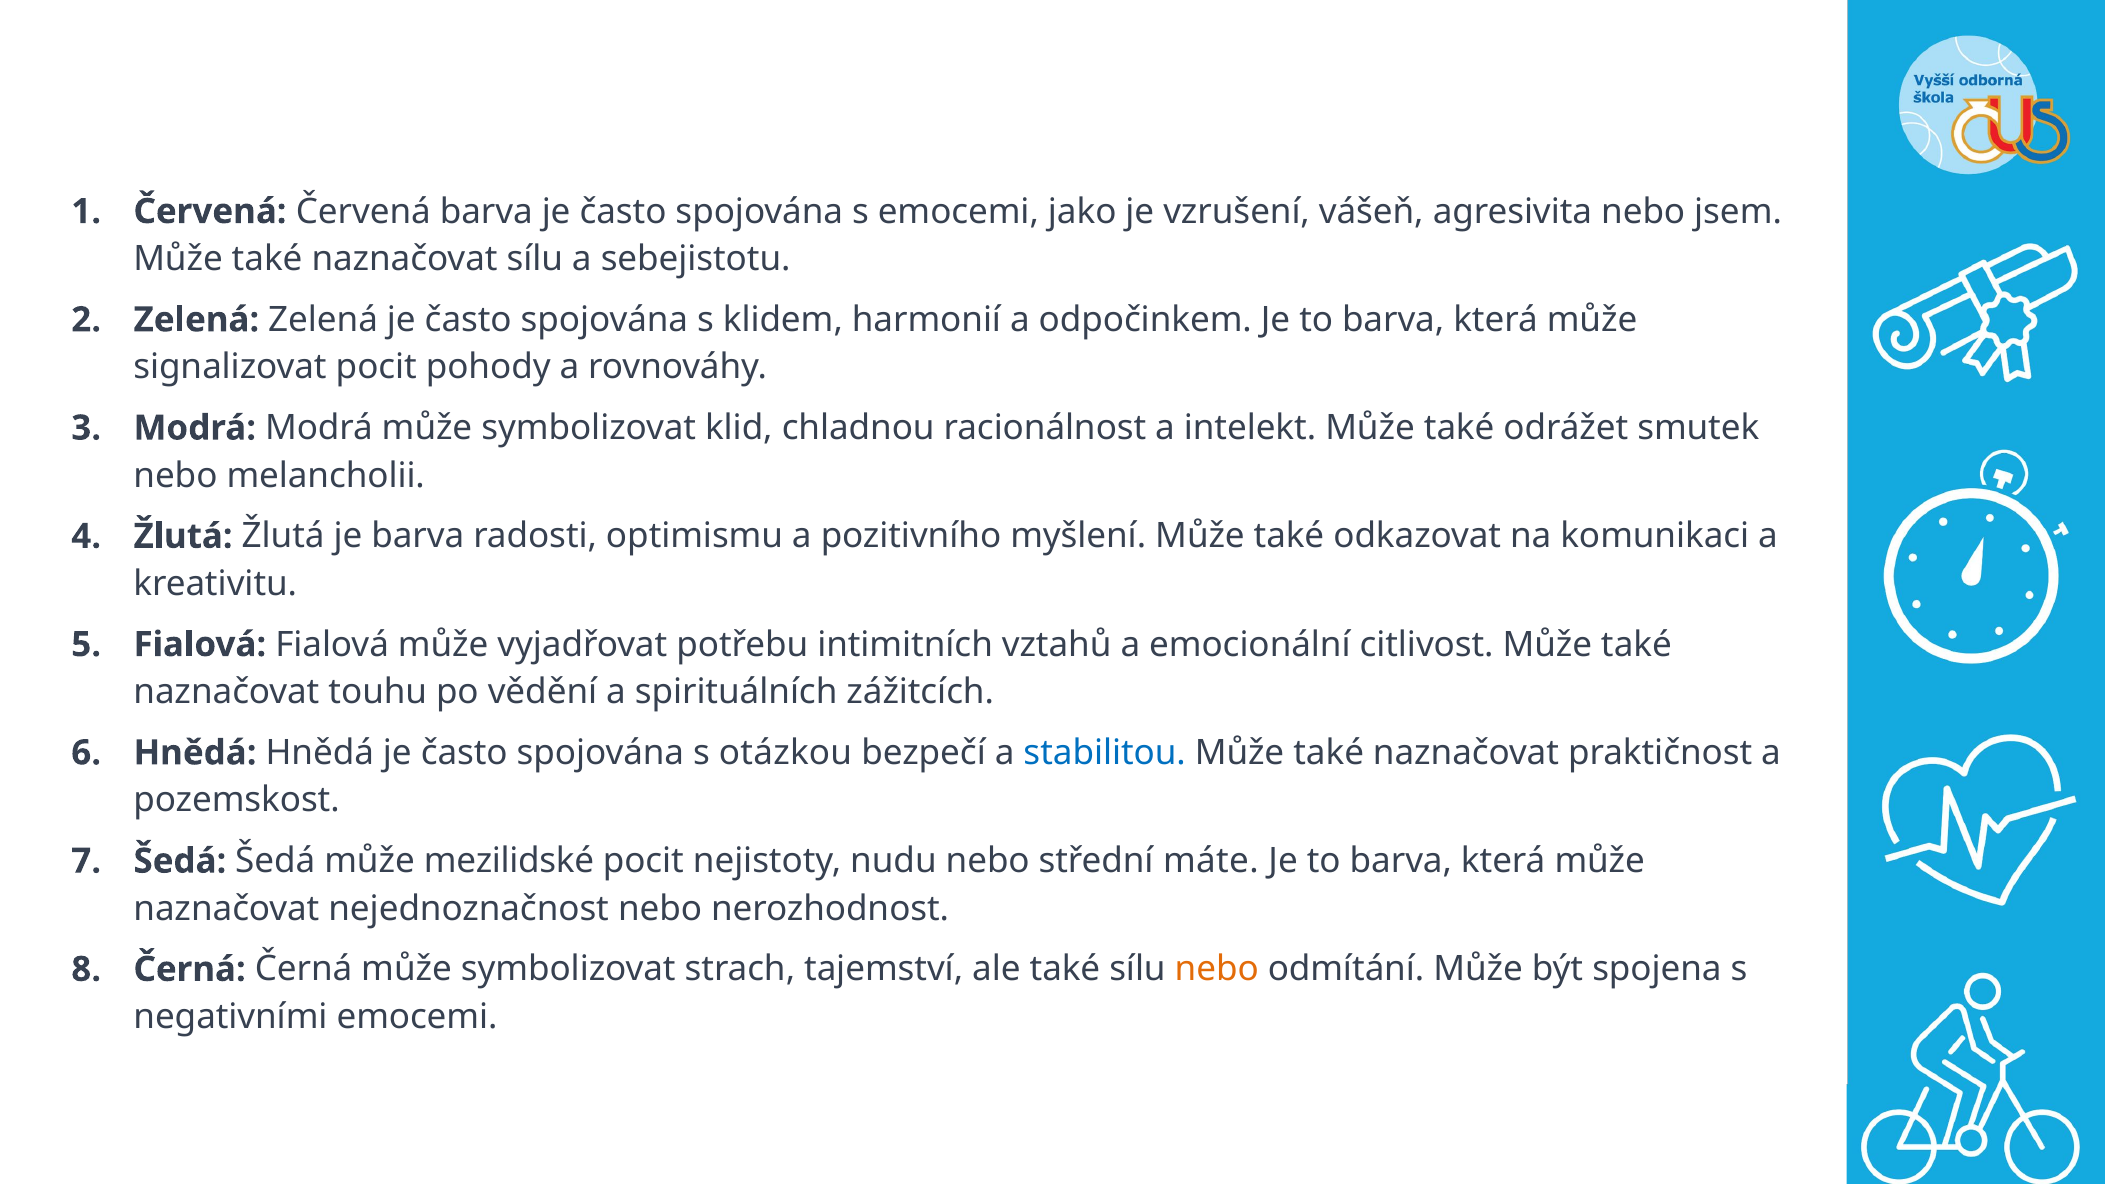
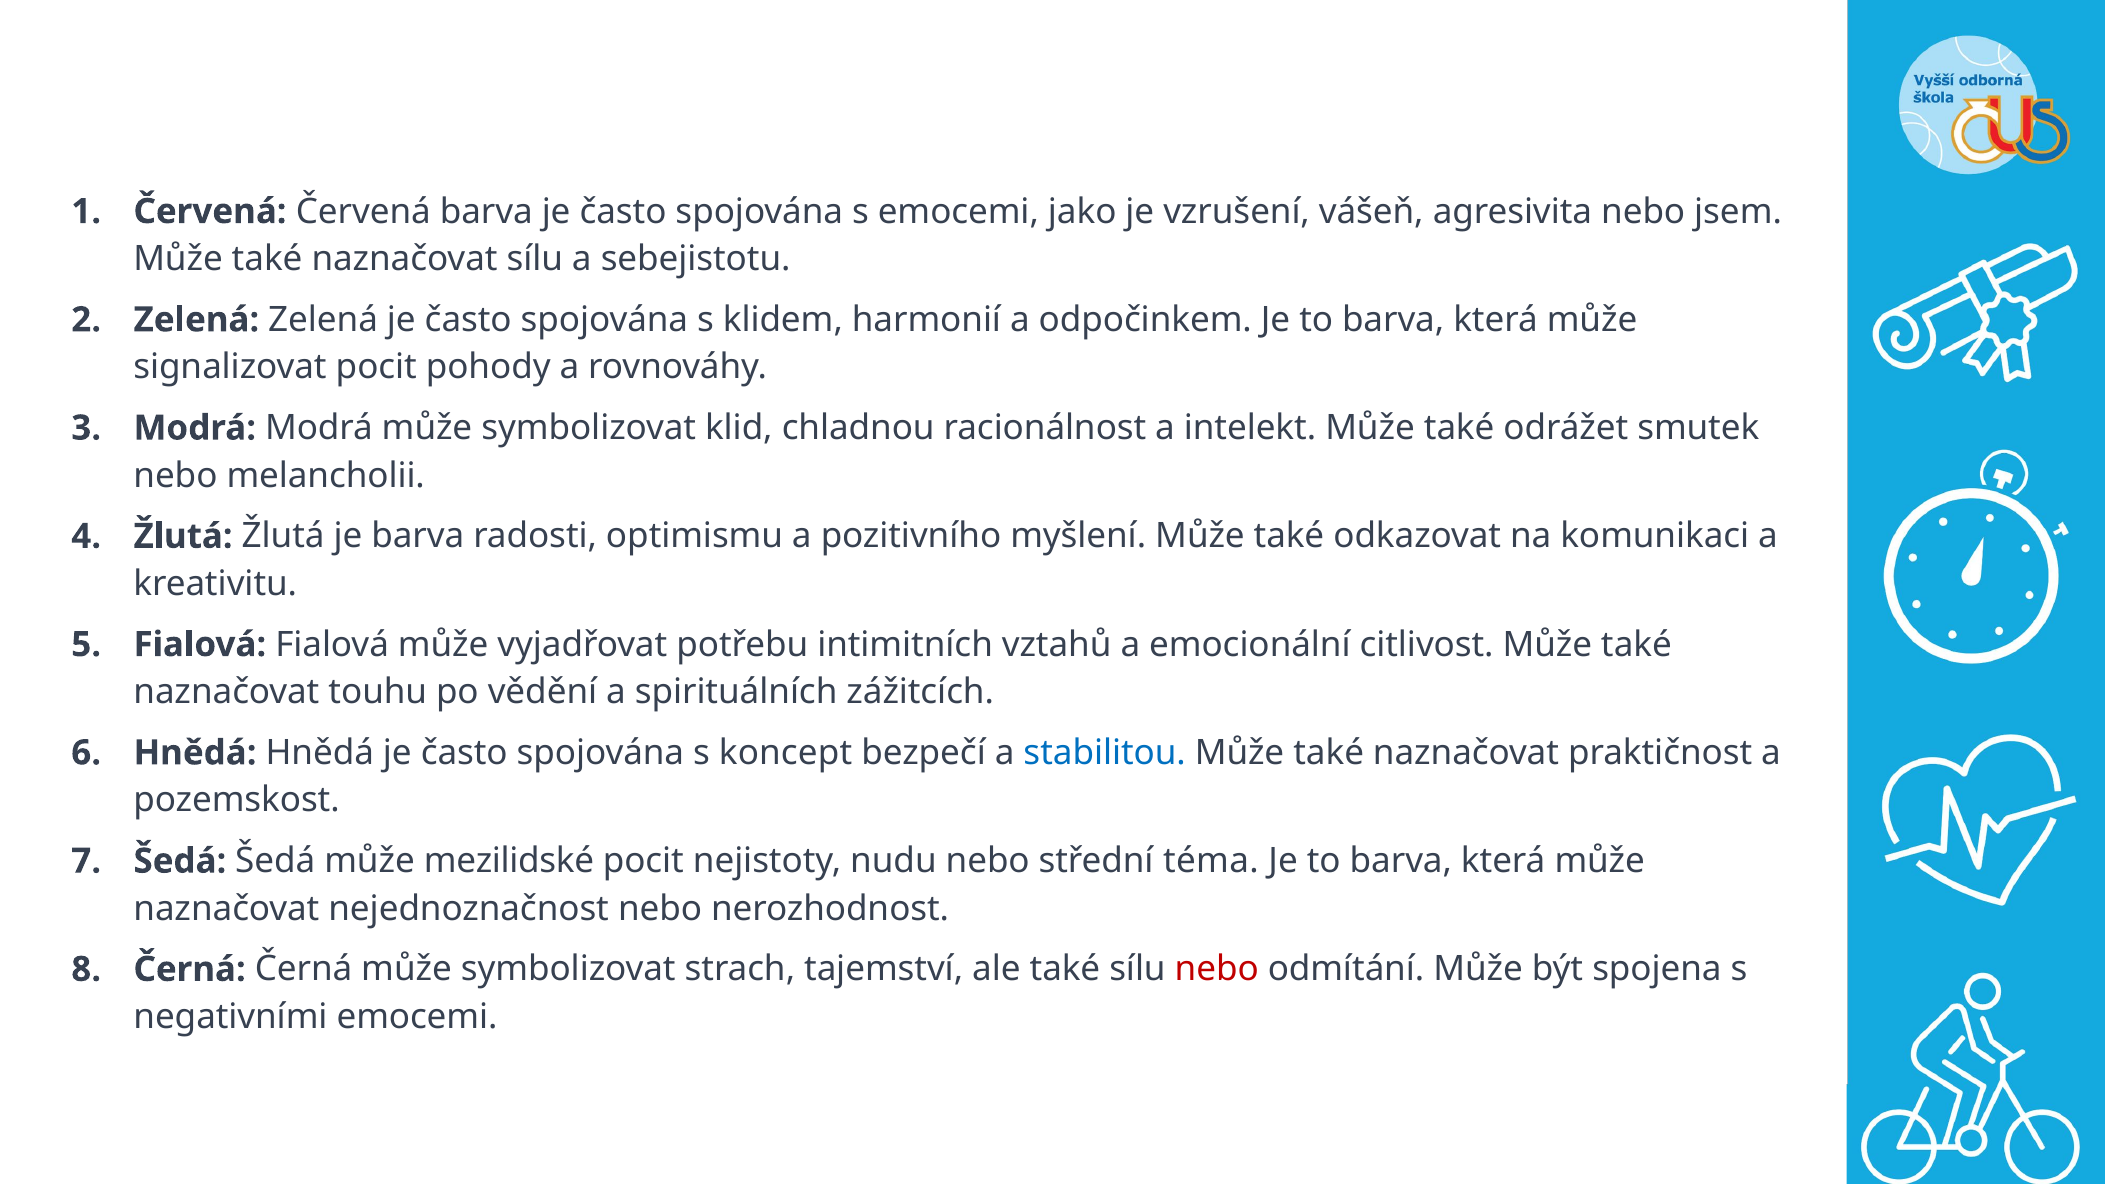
otázkou: otázkou -> koncept (786, 753)
máte: máte -> téma (1211, 861)
nebo colour: orange -> red (1217, 969)
